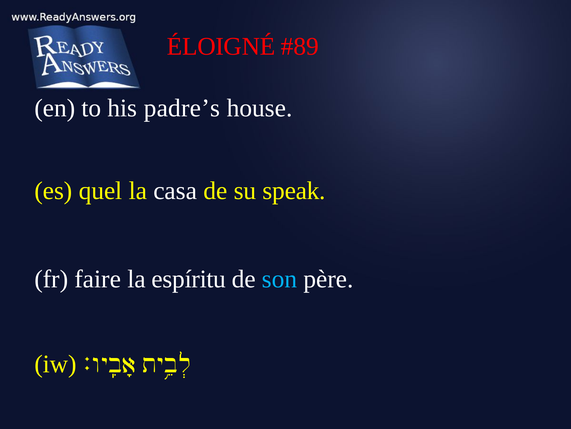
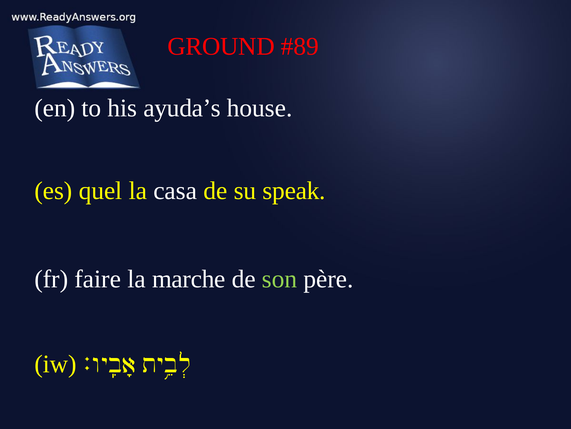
ÉLOIGNÉ: ÉLOIGNÉ -> GROUND (221, 46)
padre’s: padre’s -> ayuda’s (182, 108)
espíritu: espíritu -> marche (189, 279)
son colour: light blue -> light green (280, 279)
